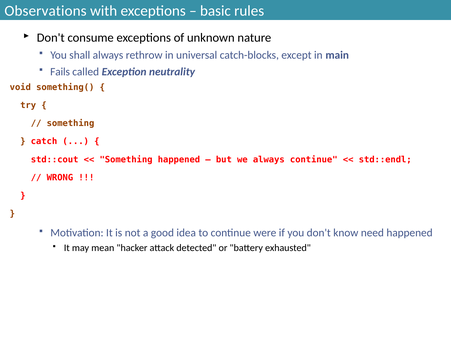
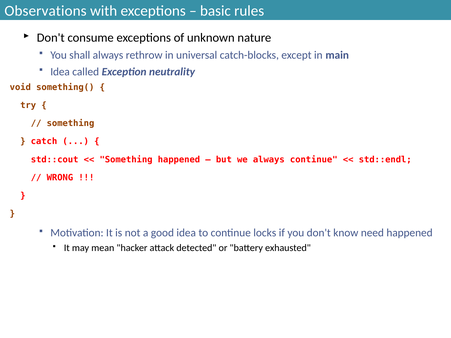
Fails: Fails -> Idea (60, 72)
were: were -> locks (265, 233)
